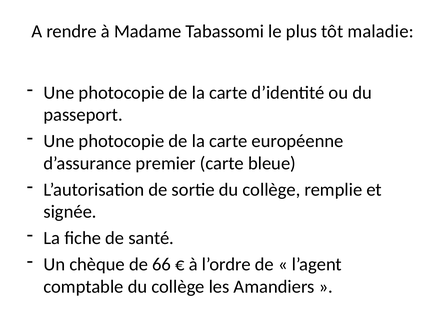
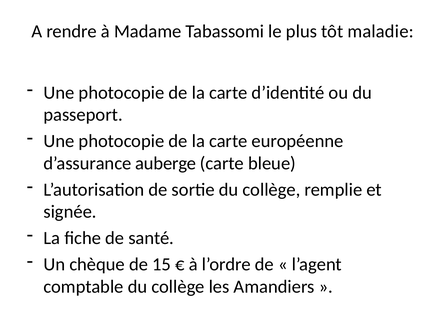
premier: premier -> auberge (166, 164)
66: 66 -> 15 (162, 265)
